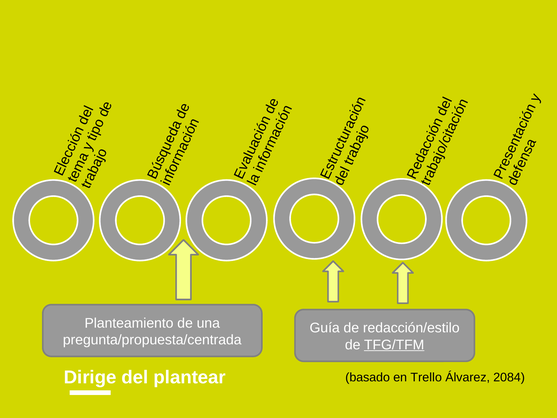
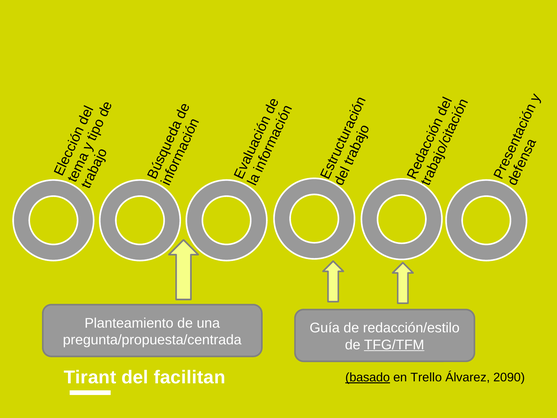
Dirige: Dirige -> Tirant (90, 377)
plantear: plantear -> facilitan (190, 377)
basado underline: none -> present (368, 377)
2084: 2084 -> 2090 (509, 377)
